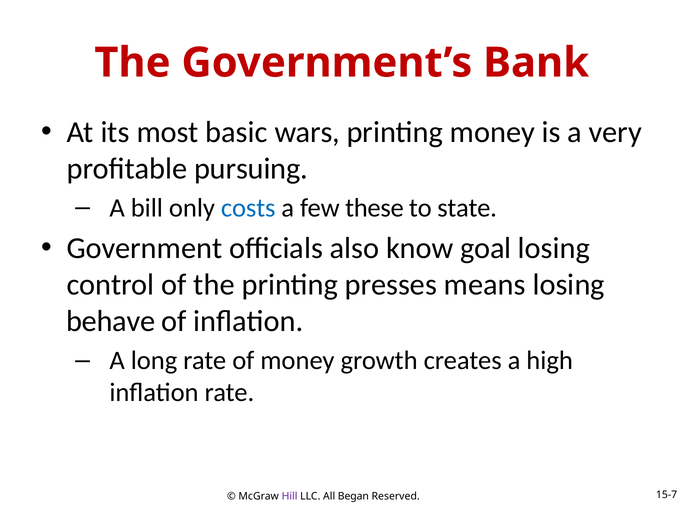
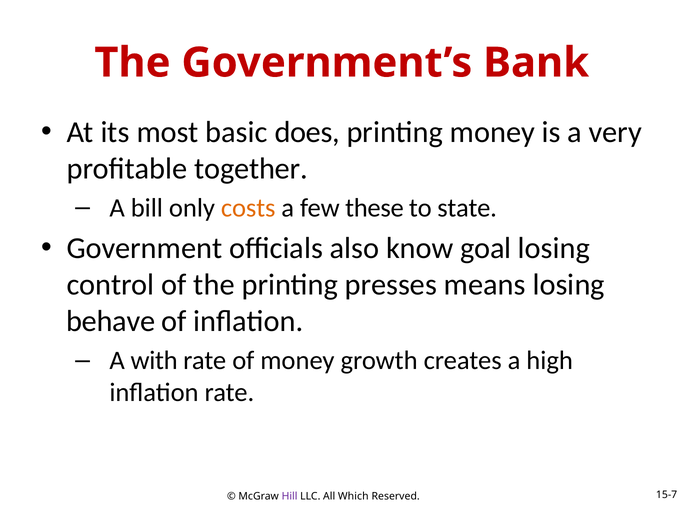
wars: wars -> does (307, 132)
pursuing: pursuing -> together (251, 169)
costs colour: blue -> orange (248, 208)
long: long -> with (154, 361)
Began: Began -> Which (353, 496)
